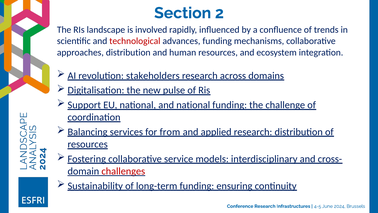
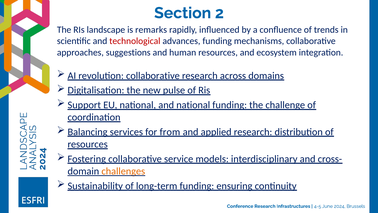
involved: involved -> remarks (151, 30)
approaches distribution: distribution -> suggestions (128, 52)
revolution stakeholders: stakeholders -> collaborative (153, 75)
challenges colour: red -> orange (123, 171)
